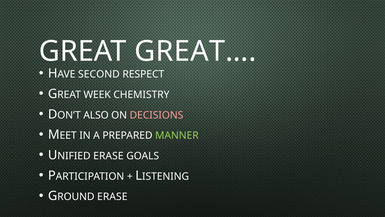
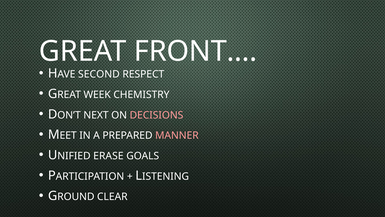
GREAT…: GREAT… -> FRONT… (196, 51)
ALSO: ALSO -> NEXT (96, 115)
MANNER colour: light green -> pink (177, 135)
ERASE: ERASE -> CLEAR (112, 196)
